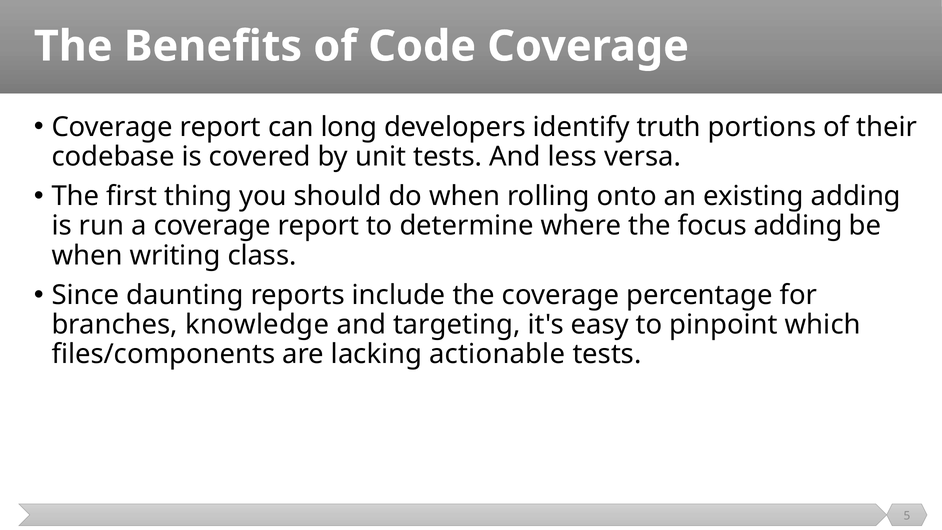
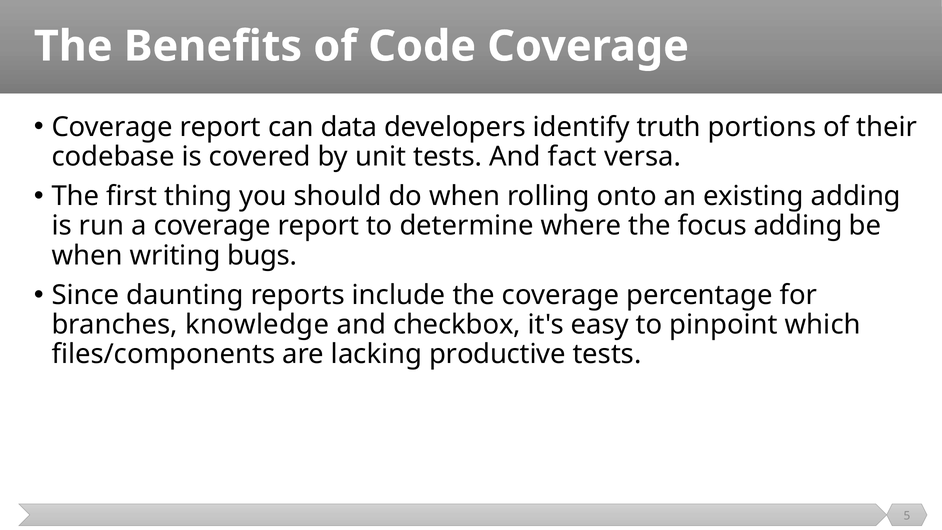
long: long -> data (349, 127)
less: less -> fact (572, 157)
class: class -> bugs (262, 255)
targeting: targeting -> checkbox (457, 325)
actionable: actionable -> productive (497, 354)
